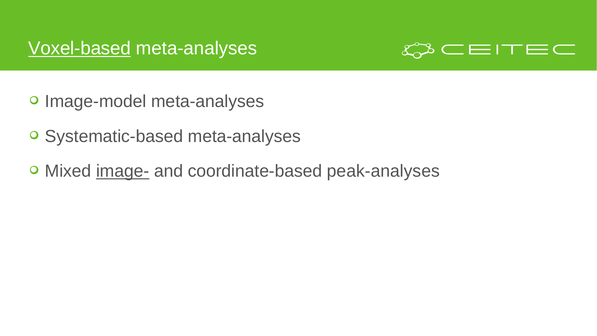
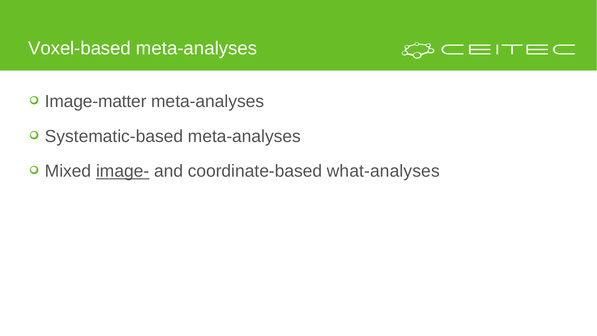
Voxel-based underline: present -> none (80, 48)
Image-model: Image-model -> Image-matter (96, 101)
peak-analyses: peak-analyses -> what-analyses (383, 171)
